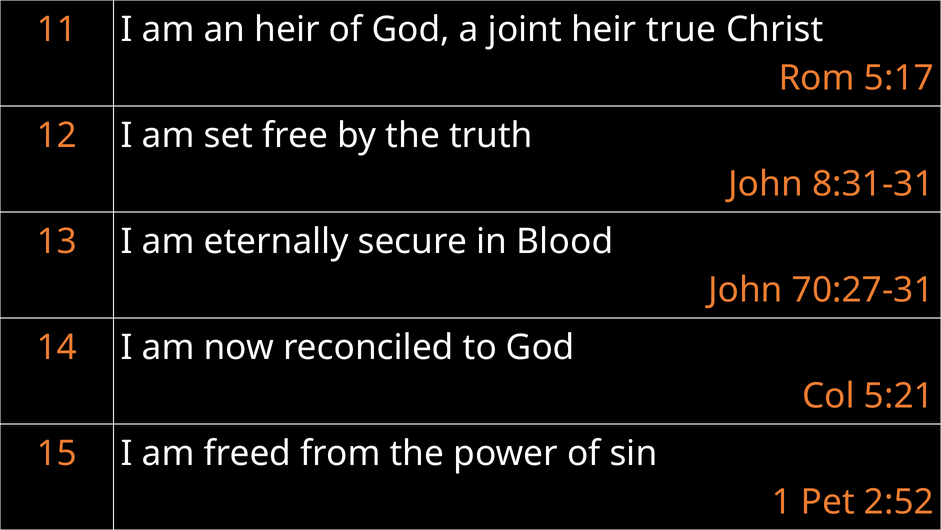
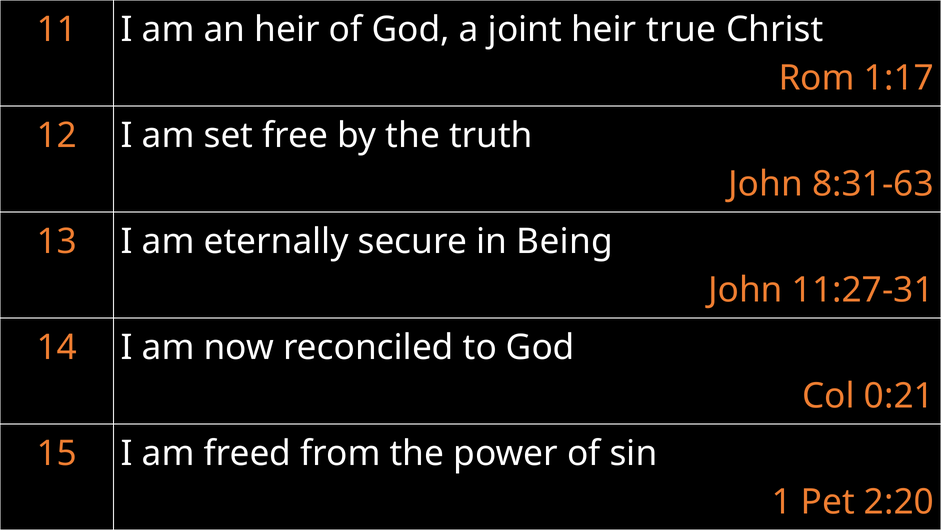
5:17: 5:17 -> 1:17 (899, 78)
8:31-31: 8:31-31 -> 8:31-63 (873, 184)
Blood: Blood -> Being (565, 241)
70:27-31: 70:27-31 -> 11:27-31 (863, 289)
5:21: 5:21 -> 0:21 (899, 395)
2:52: 2:52 -> 2:20 (899, 501)
